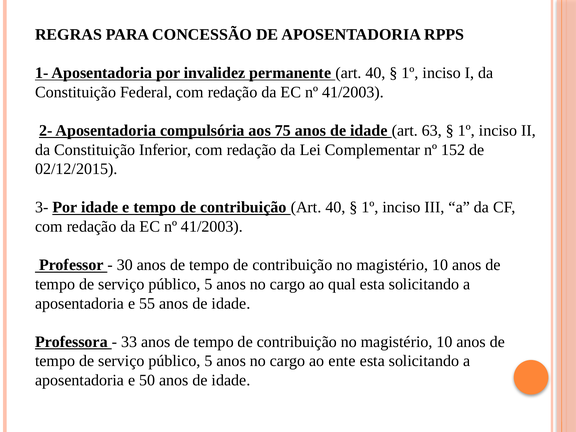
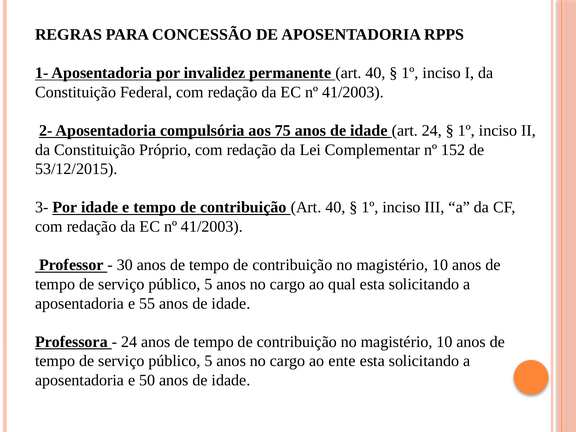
art 63: 63 -> 24 (432, 131)
Inferior: Inferior -> Próprio (165, 150)
02/12/2015: 02/12/2015 -> 53/12/2015 (76, 169)
33: 33 -> 24 (129, 342)
